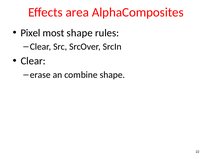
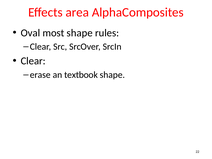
Pixel: Pixel -> Oval (30, 33)
combine: combine -> textbook (81, 75)
